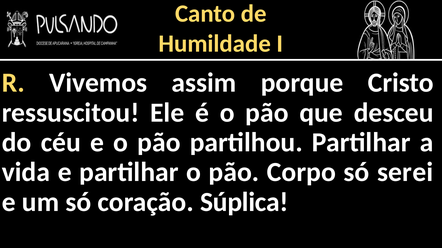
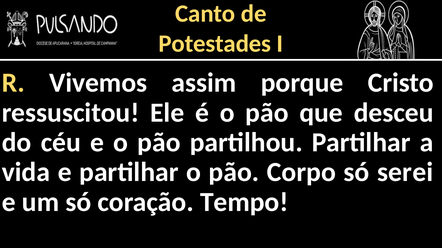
Humildade: Humildade -> Potestades (215, 44)
Súplica: Súplica -> Tempo (244, 202)
